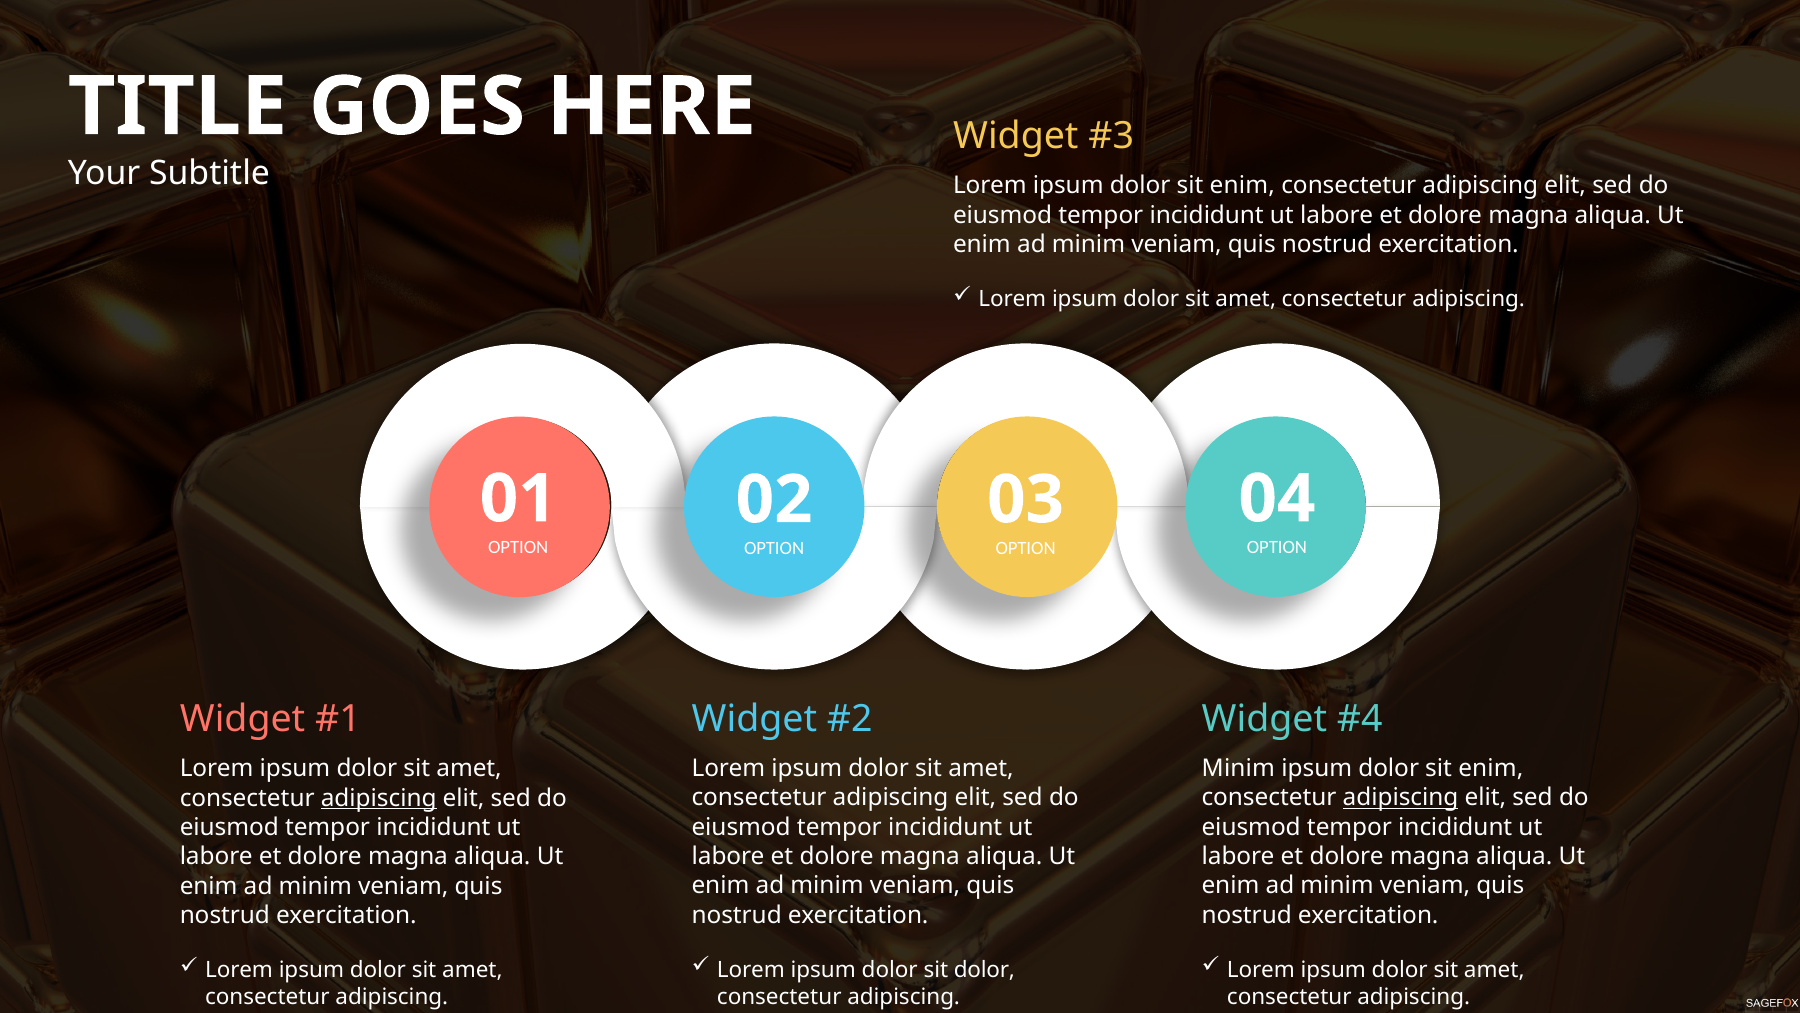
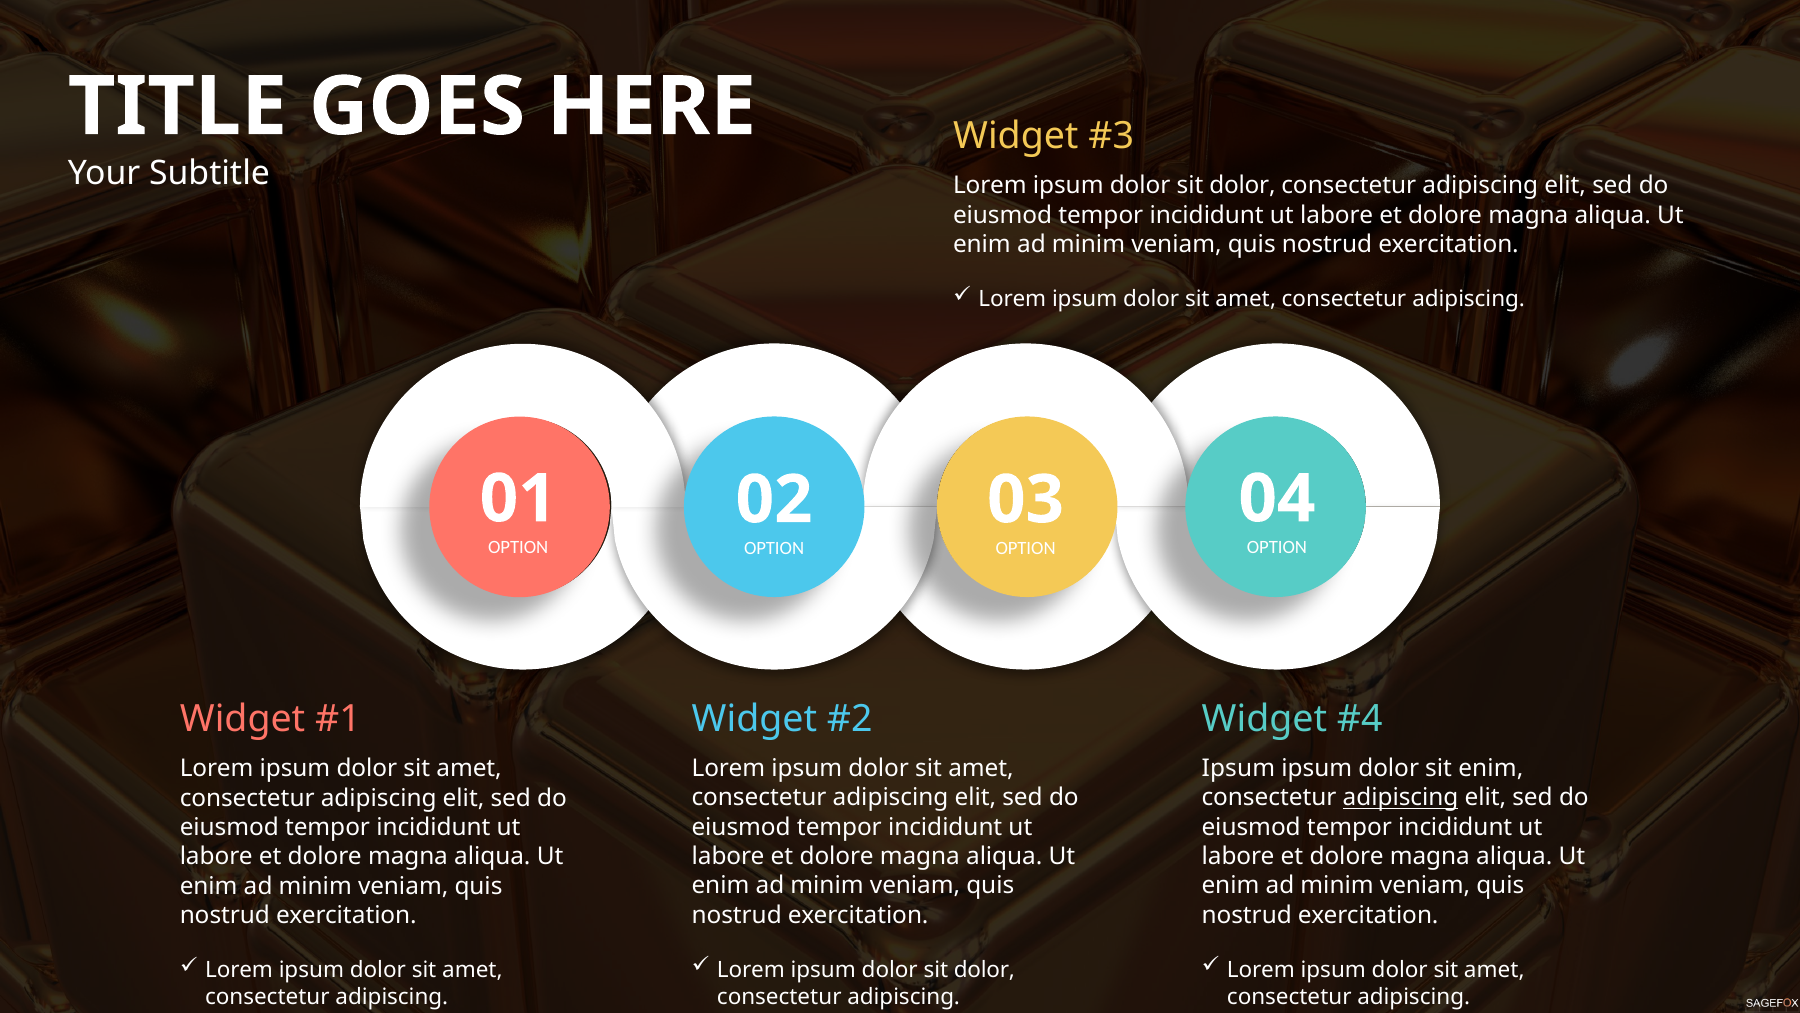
enim: enim -> dolor (1242, 186)
Minim: Minim -> Ipsum (1238, 768)
adipiscing underline: present -> none (379, 798)
